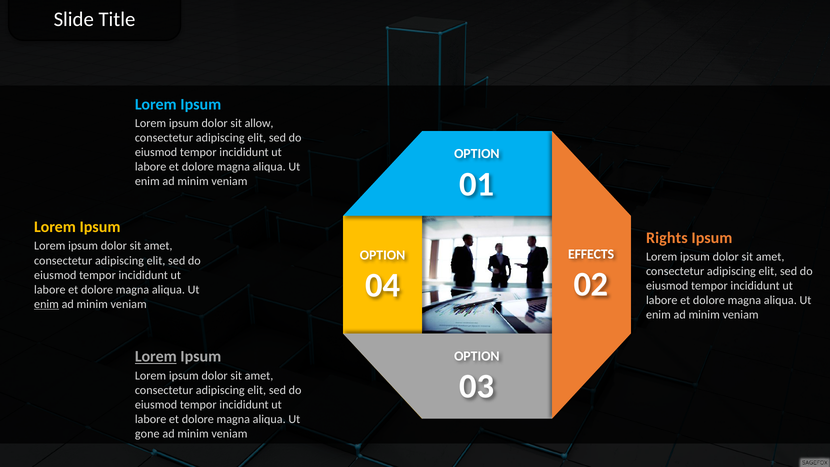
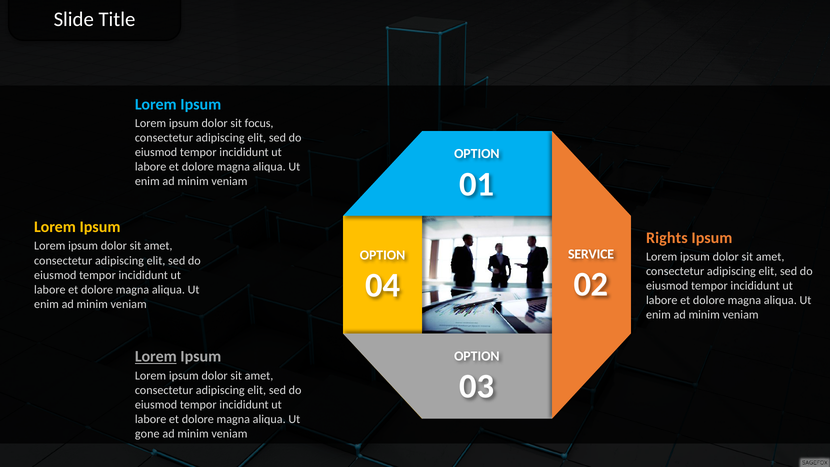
allow: allow -> focus (259, 123)
EFFECTS: EFFECTS -> SERVICE (591, 254)
enim underline: present -> none (47, 304)
